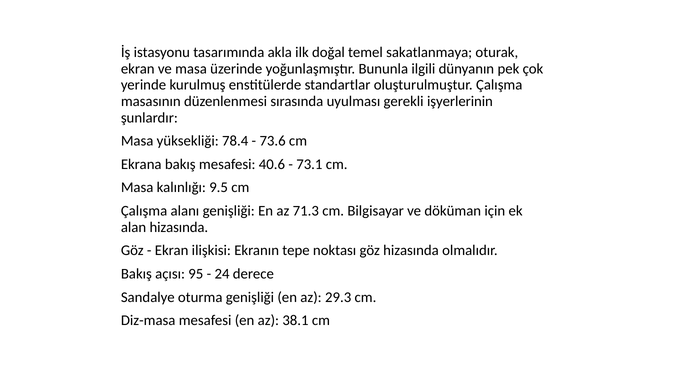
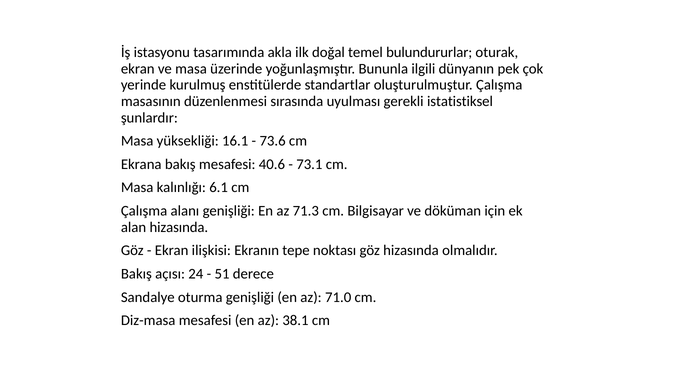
sakatlanmaya: sakatlanmaya -> bulundururlar (429, 52)
işyerlerinin: işyerlerinin -> istatistiksel (460, 101)
78.4: 78.4 -> 16.1 (235, 141)
9.5: 9.5 -> 6.1 (219, 187)
95: 95 -> 24 (196, 274)
24: 24 -> 51 (222, 274)
29.3: 29.3 -> 71.0 (338, 297)
